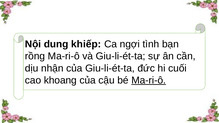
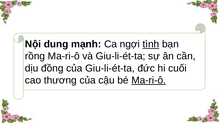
khiếp: khiếp -> mạnh (86, 44)
tình underline: none -> present (151, 44)
nhận: nhận -> đồng (52, 68)
khoang: khoang -> thương (60, 80)
